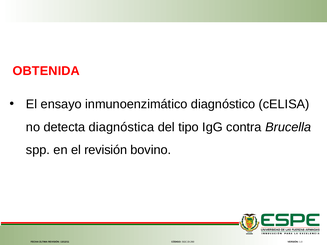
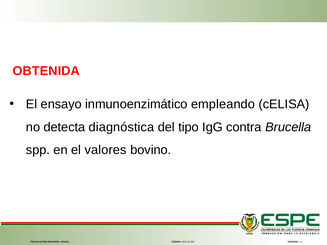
diagnóstico: diagnóstico -> empleando (223, 104)
el revisión: revisión -> valores (106, 150)
